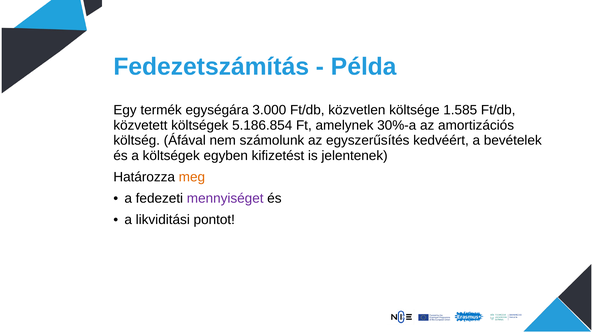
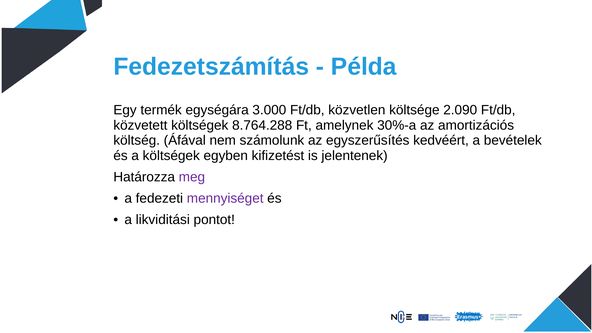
1.585: 1.585 -> 2.090 (460, 110)
5.186.854: 5.186.854 -> 8.764.288 (262, 125)
meg colour: orange -> purple (192, 177)
